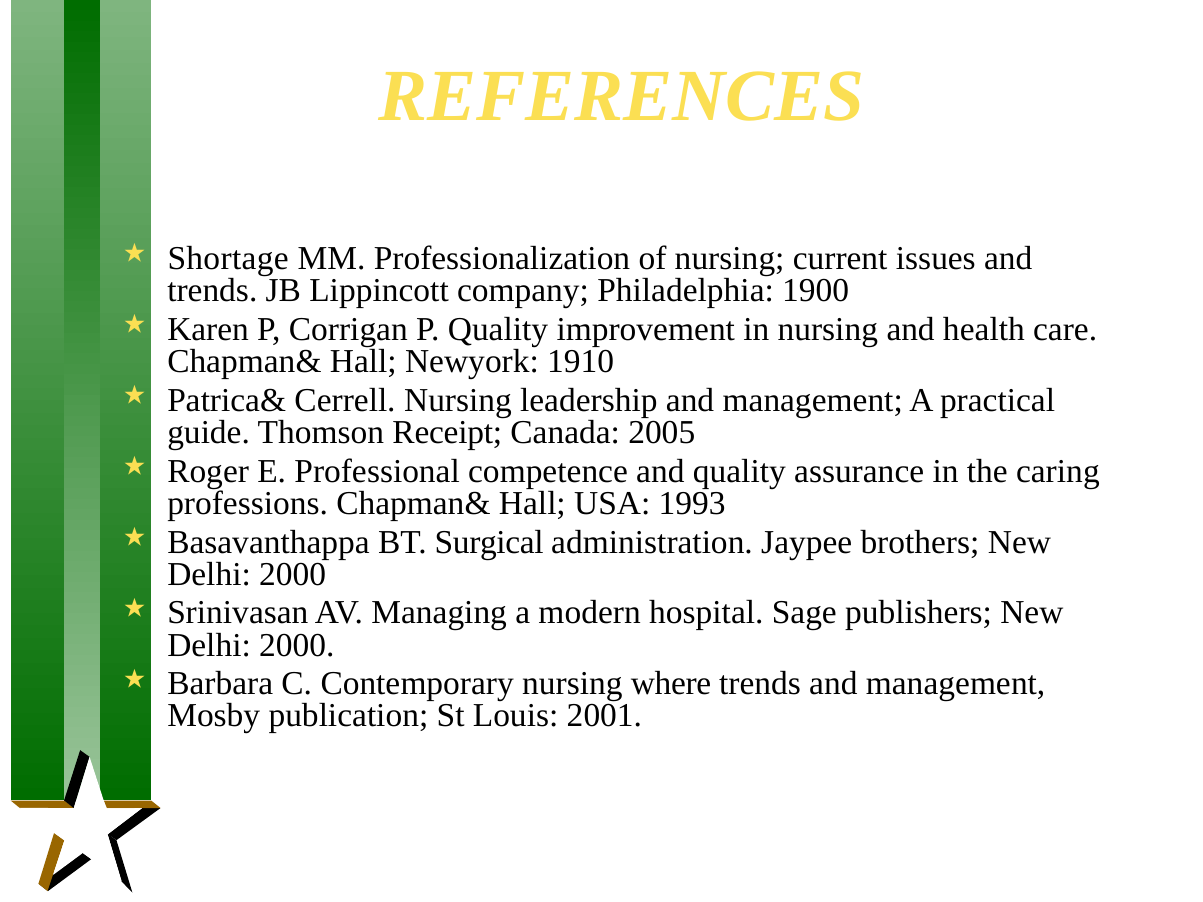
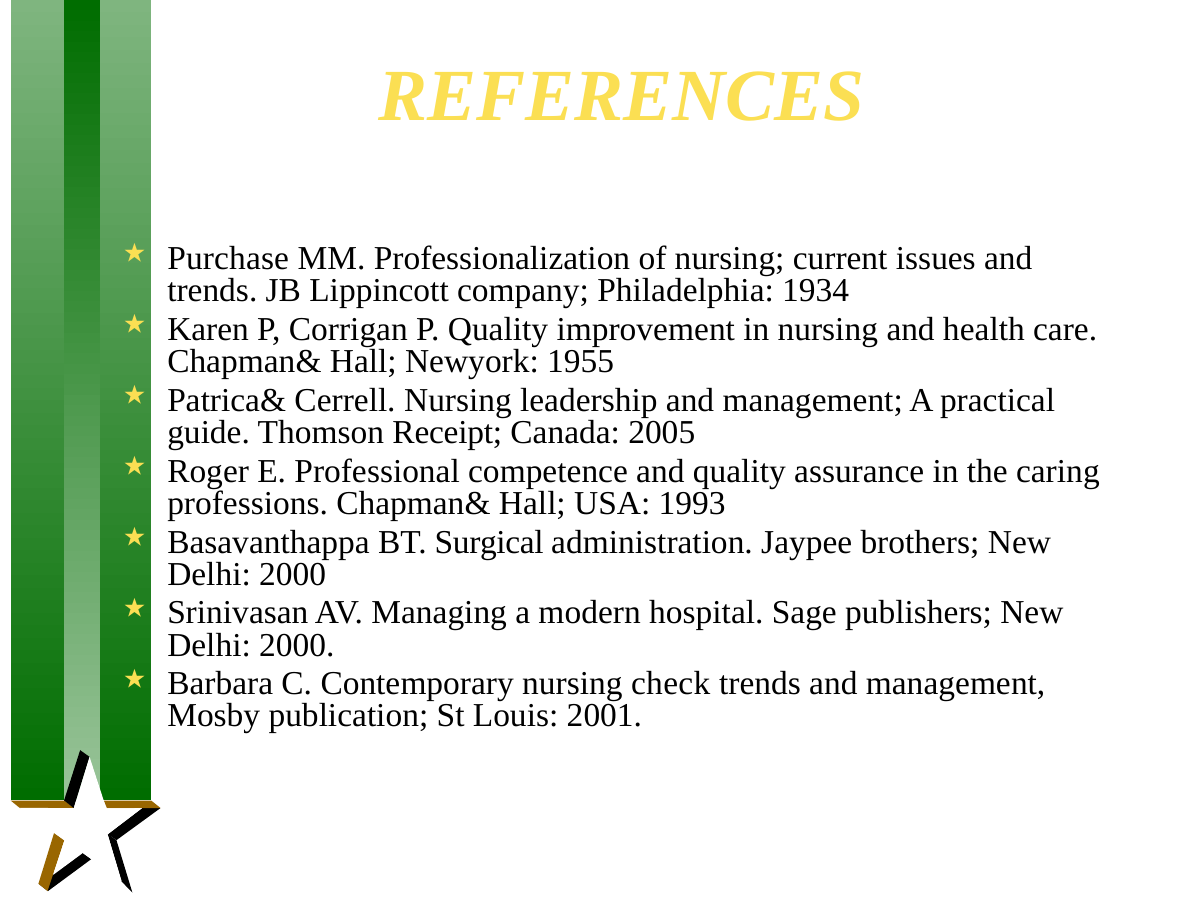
Shortage: Shortage -> Purchase (228, 259)
1900: 1900 -> 1934 (816, 291)
1910: 1910 -> 1955 (581, 362)
where: where -> check (671, 684)
